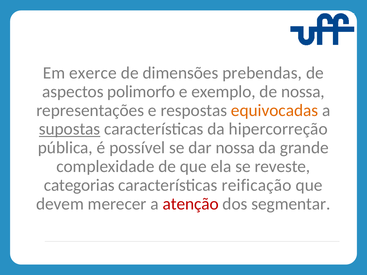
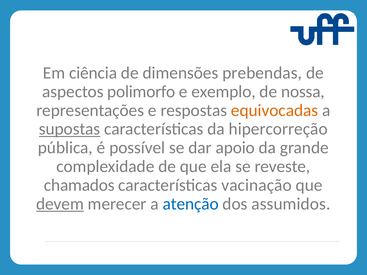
exerce: exerce -> ciência (93, 73)
dar nossa: nossa -> apoio (235, 148)
categorias: categorias -> chamados (79, 185)
reificação: reificação -> vacinação (257, 185)
devem underline: none -> present (60, 204)
atenção colour: red -> blue (191, 204)
segmentar: segmentar -> assumidos (291, 204)
